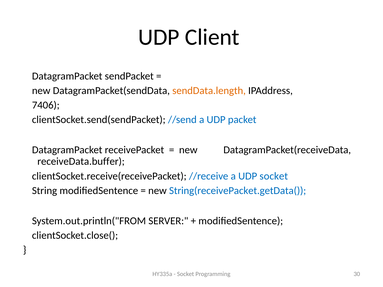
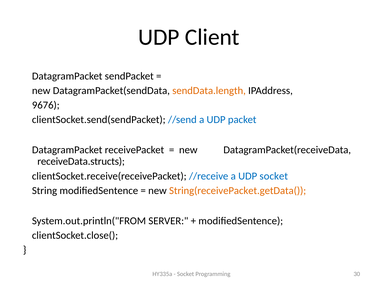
7406: 7406 -> 9676 (46, 105)
receiveData.buffer: receiveData.buffer -> receiveData.structs (81, 162)
String(receivePacket.getData( colour: blue -> orange (238, 191)
